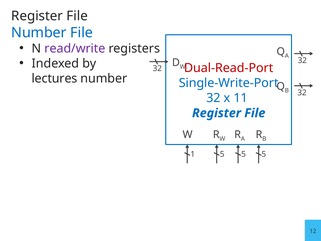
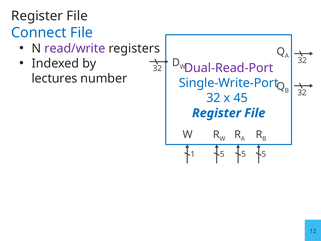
Number: Number -> Connect (39, 33)
Dual-Read-Port colour: red -> purple (229, 68)
11: 11 -> 45 (241, 98)
